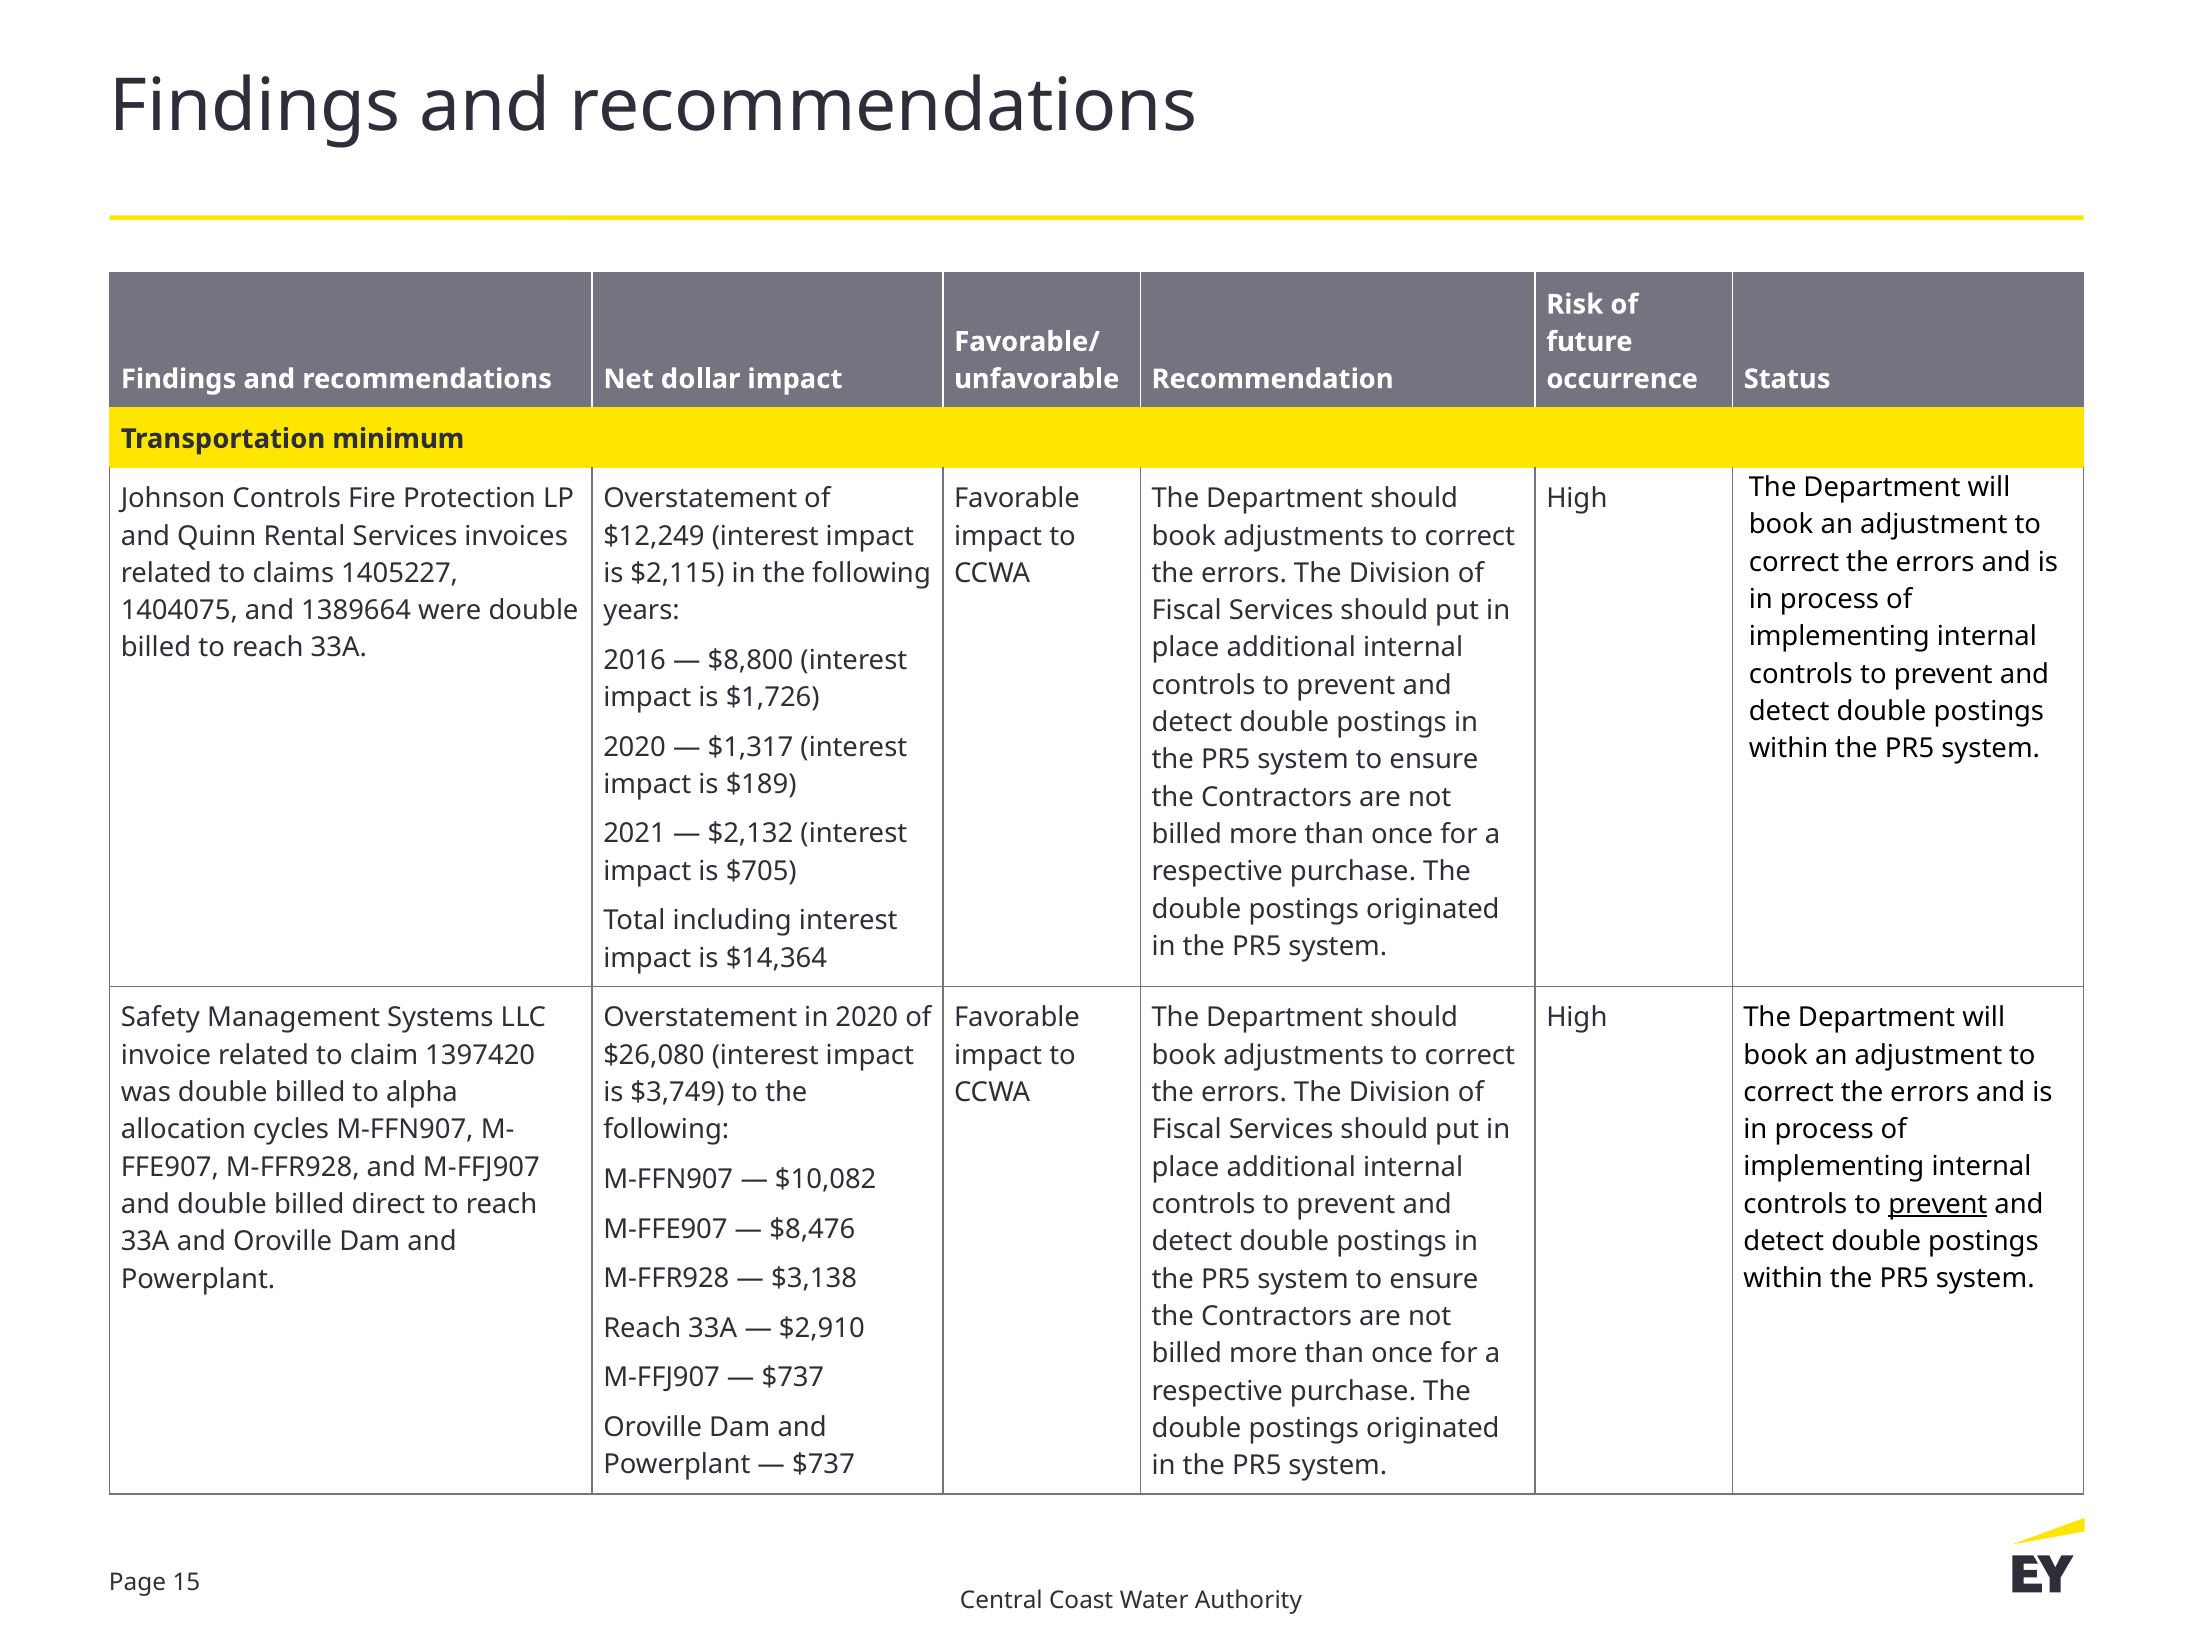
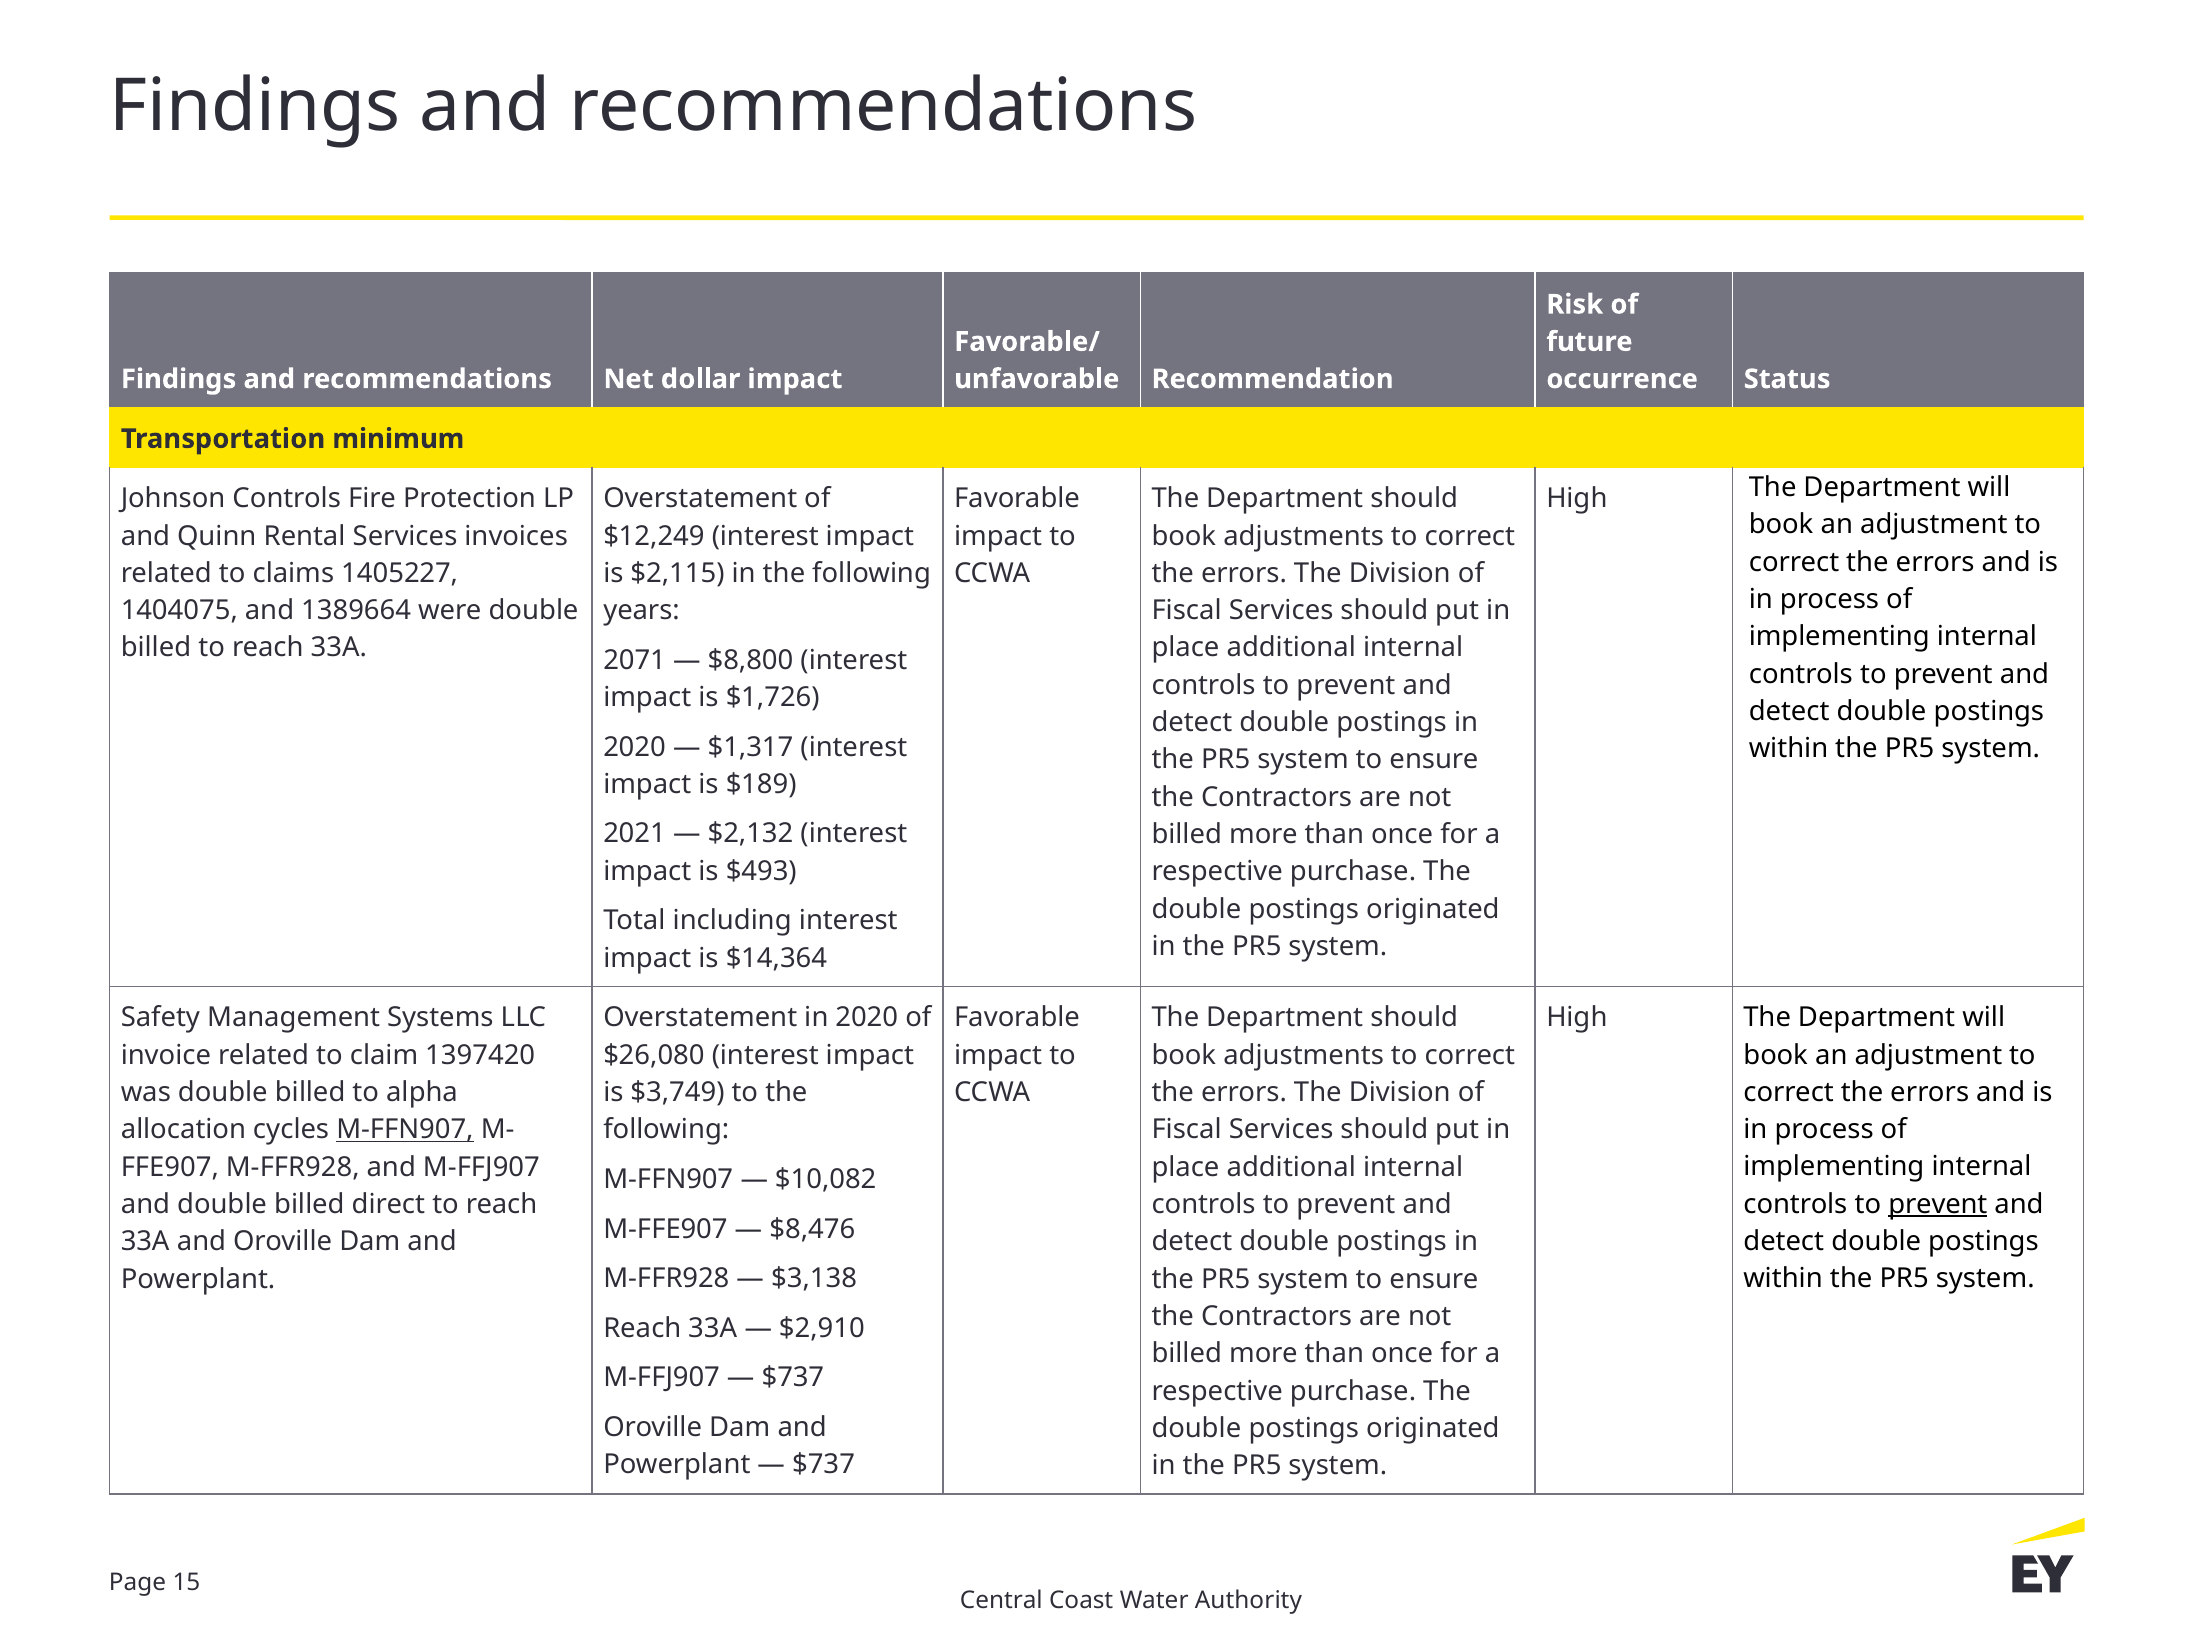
2016: 2016 -> 2071 (635, 660)
$705: $705 -> $493 (761, 871)
M-FFN907 underline: none -> present (405, 1130)
